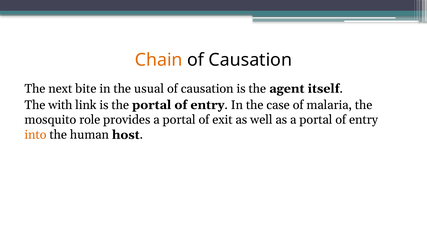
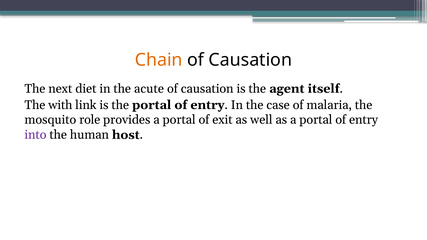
bite: bite -> diet (86, 89)
usual: usual -> acute (149, 89)
into colour: orange -> purple (35, 135)
